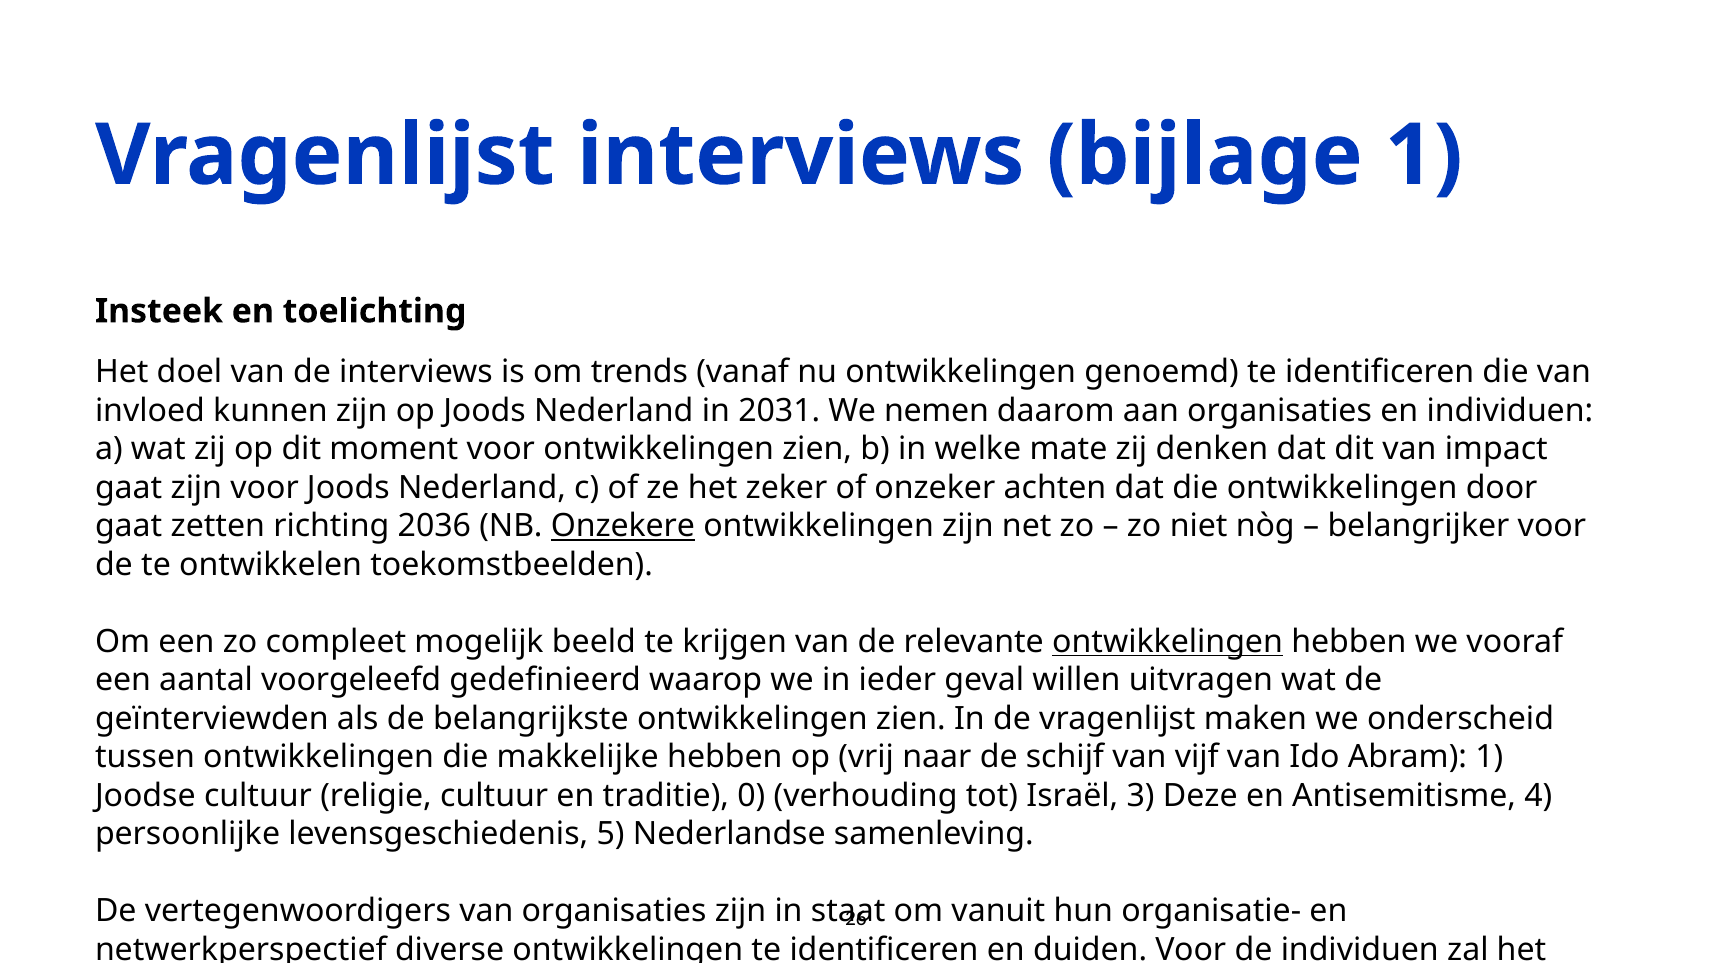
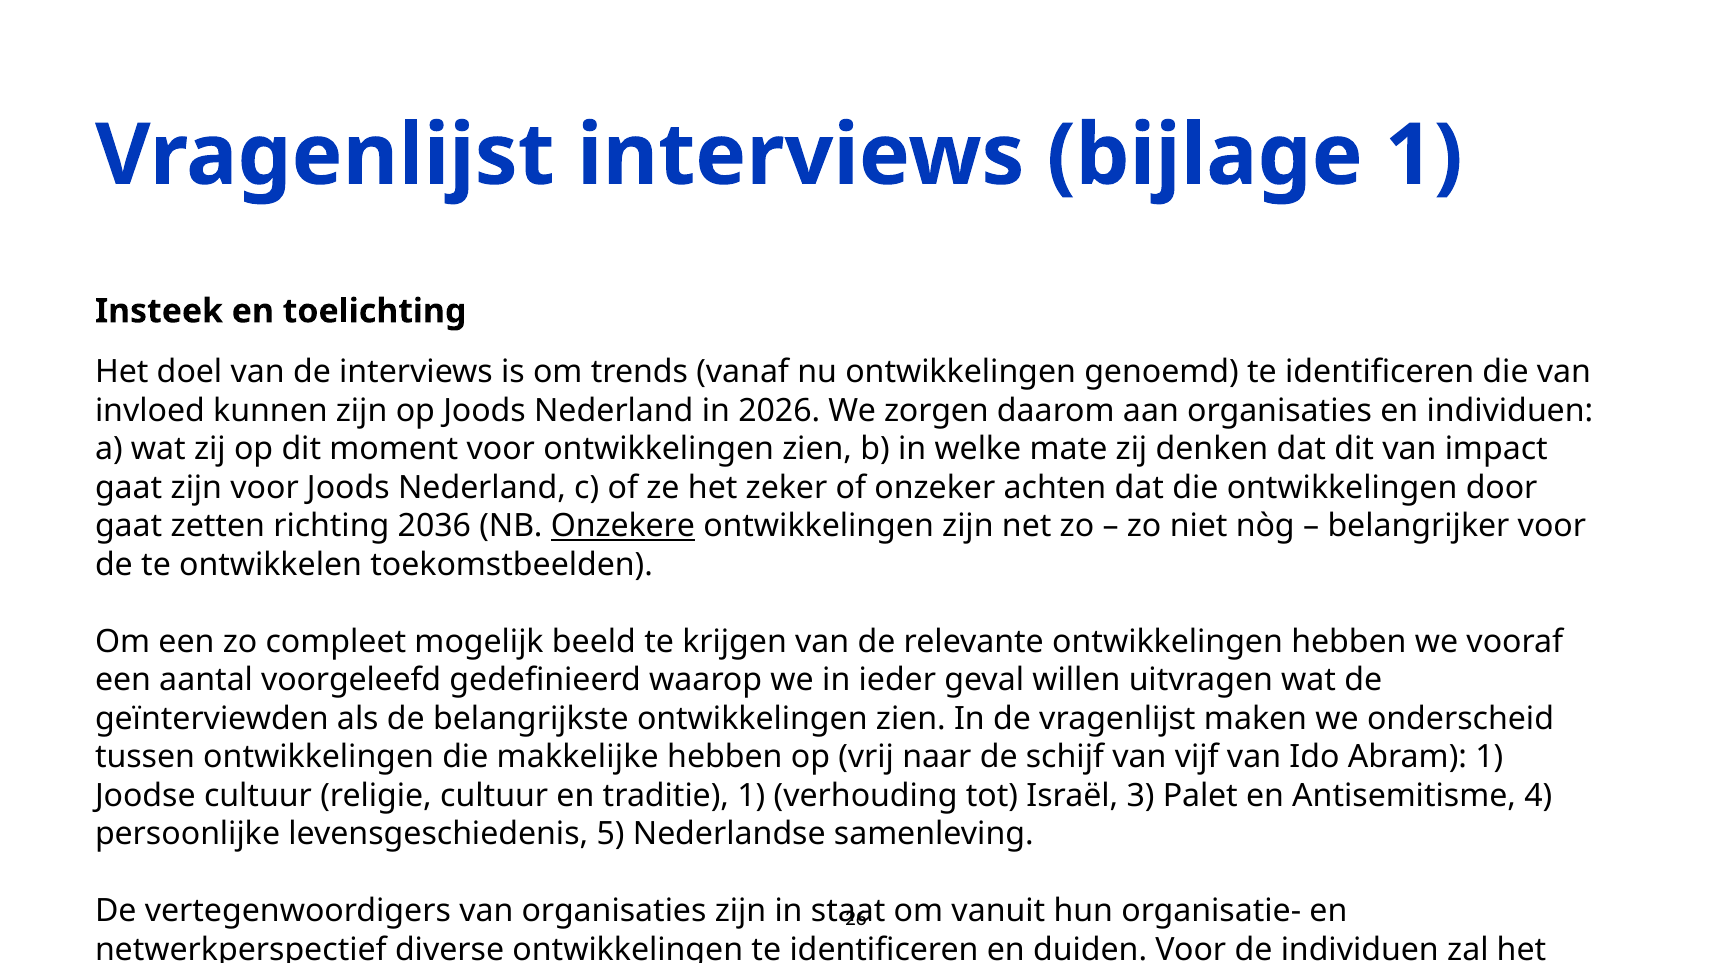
2031: 2031 -> 2026 (779, 411)
nemen: nemen -> zorgen (936, 411)
ontwikkelingen underline: present -> none (1168, 642)
traditie 0: 0 -> 1 (751, 796)
Deze: Deze -> Palet (1200, 796)
